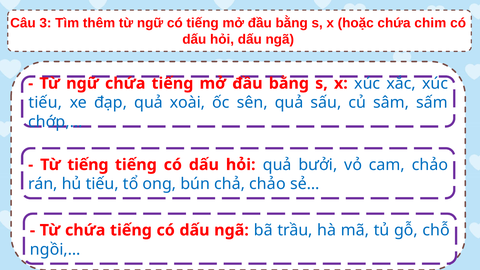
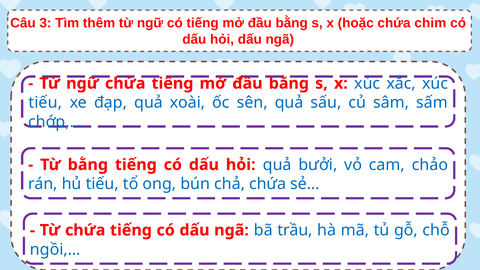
Từ tiếng: tiếng -> bằng (88, 165)
chả chảo: chảo -> chứa (268, 184)
